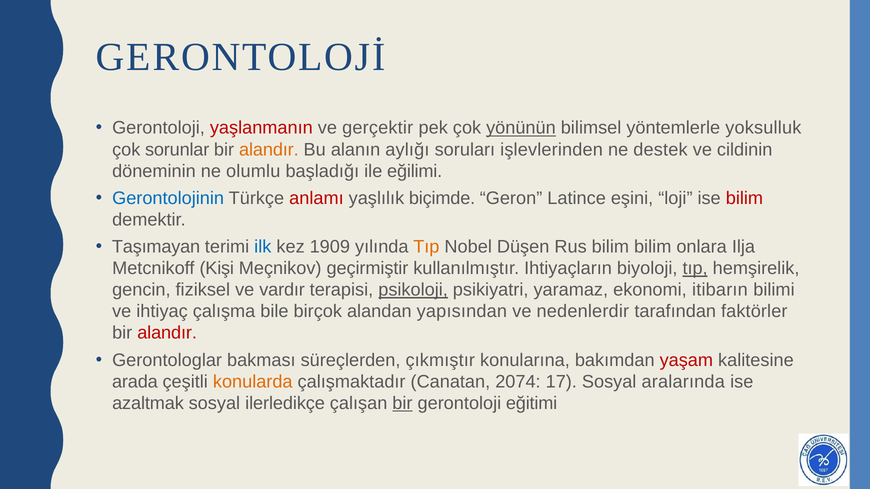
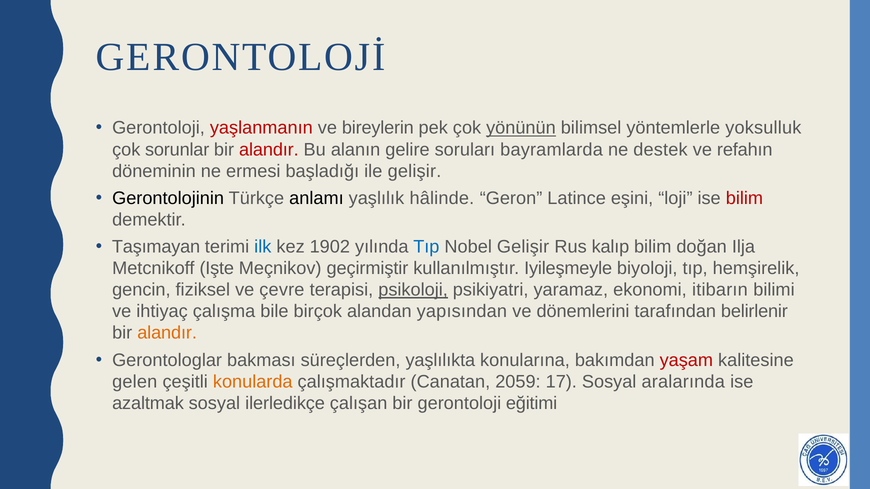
gerçektir: gerçektir -> bireylerin (378, 128)
alandır colour: orange -> red (269, 150)
aylığı: aylığı -> gelire (407, 150)
işlevlerinden: işlevlerinden -> bayramlarda (552, 150)
cildinin: cildinin -> refahın (745, 150)
olumlu: olumlu -> ermesi (253, 171)
ile eğilimi: eğilimi -> gelişir (414, 171)
Gerontolojinin colour: blue -> black (168, 198)
anlamı colour: red -> black (316, 198)
biçimde: biçimde -> hâlinde (442, 198)
1909: 1909 -> 1902 (330, 247)
Tıp colour: orange -> blue (426, 247)
Nobel Düşen: Düşen -> Gelişir (523, 247)
Rus bilim: bilim -> kalıp (610, 247)
onlara: onlara -> doğan (702, 247)
Kişi: Kişi -> Işte (217, 269)
Ihtiyaçların: Ihtiyaçların -> Iyileşmeyle (568, 269)
tıp underline: present -> none (695, 269)
vardır: vardır -> çevre (282, 290)
nedenlerdir: nedenlerdir -> dönemlerini (583, 312)
faktörler: faktörler -> belirlenir (754, 312)
alandır colour: red -> orange (167, 333)
çıkmıştır: çıkmıştır -> yaşlılıkta (440, 360)
arada: arada -> gelen (135, 382)
2074: 2074 -> 2059 (518, 382)
bir underline: present -> none (402, 404)
